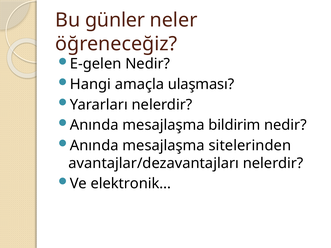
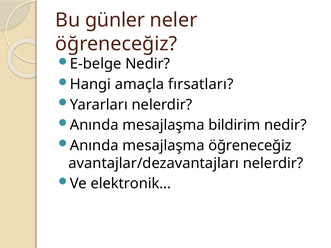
E-gelen: E-gelen -> E-belge (96, 64)
ulaşması: ulaşması -> fırsatları (201, 84)
mesajlaşma sitelerinden: sitelerinden -> öğreneceğiz (250, 146)
